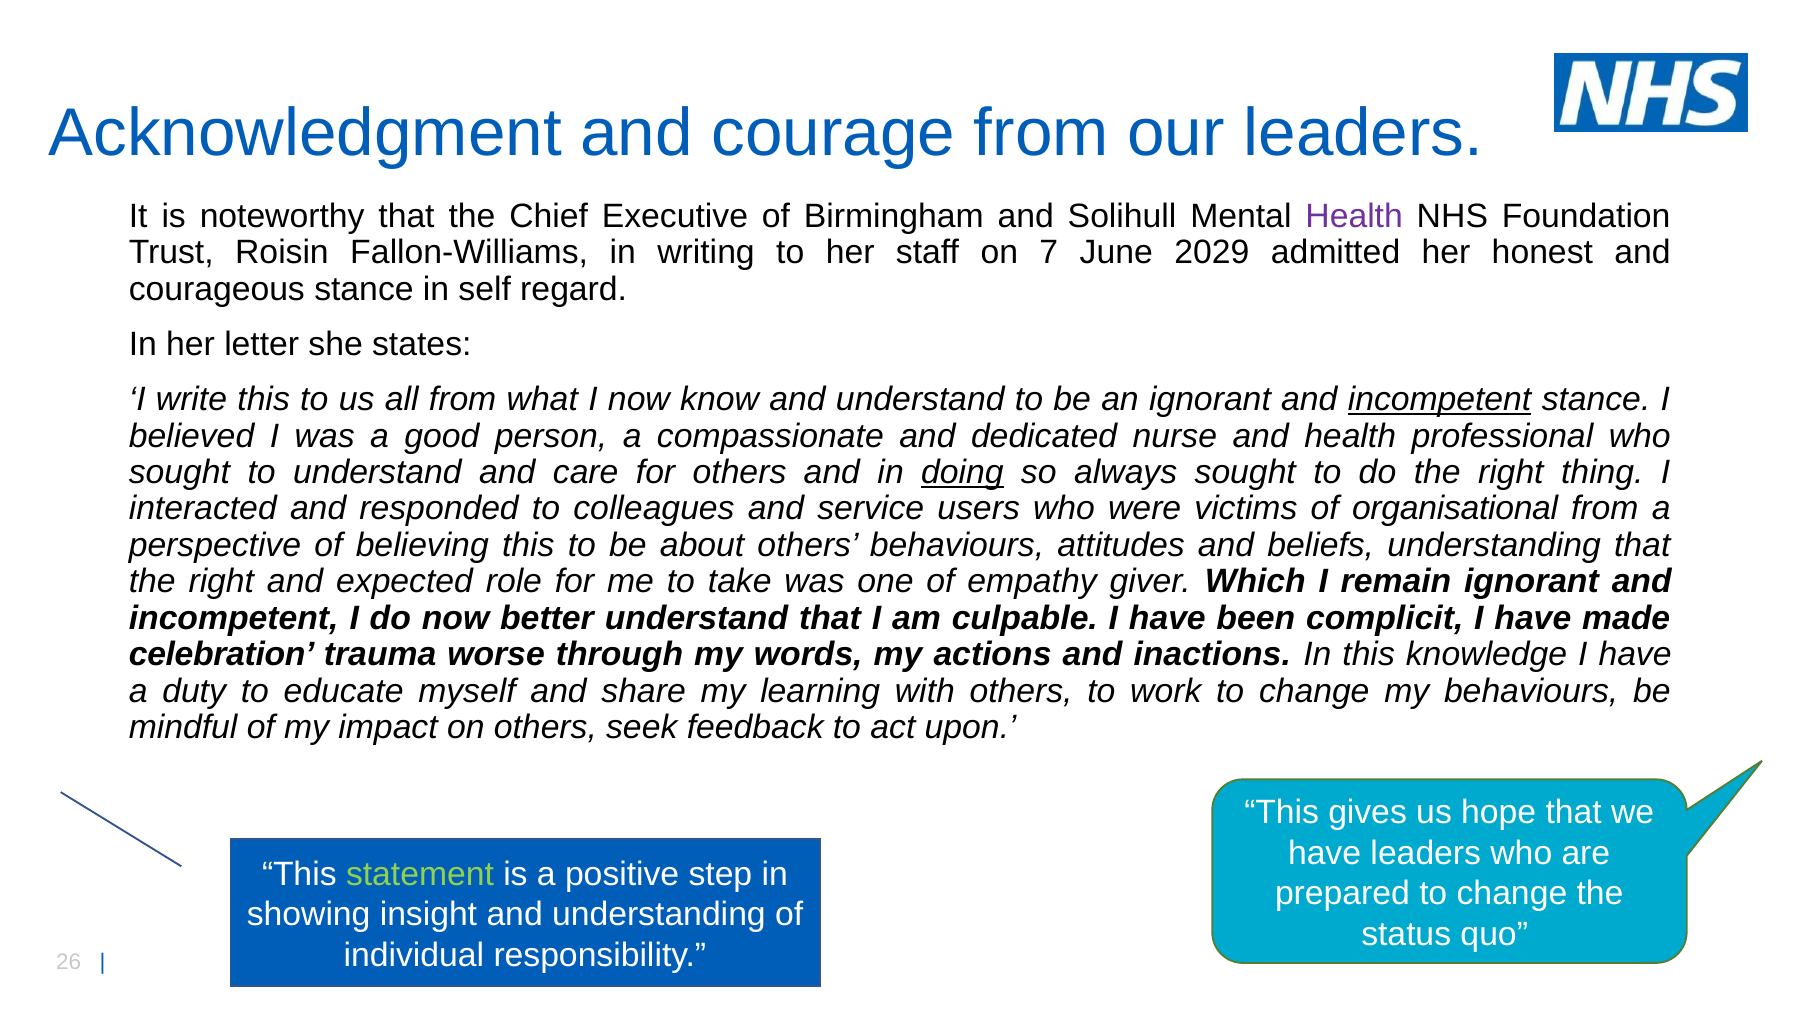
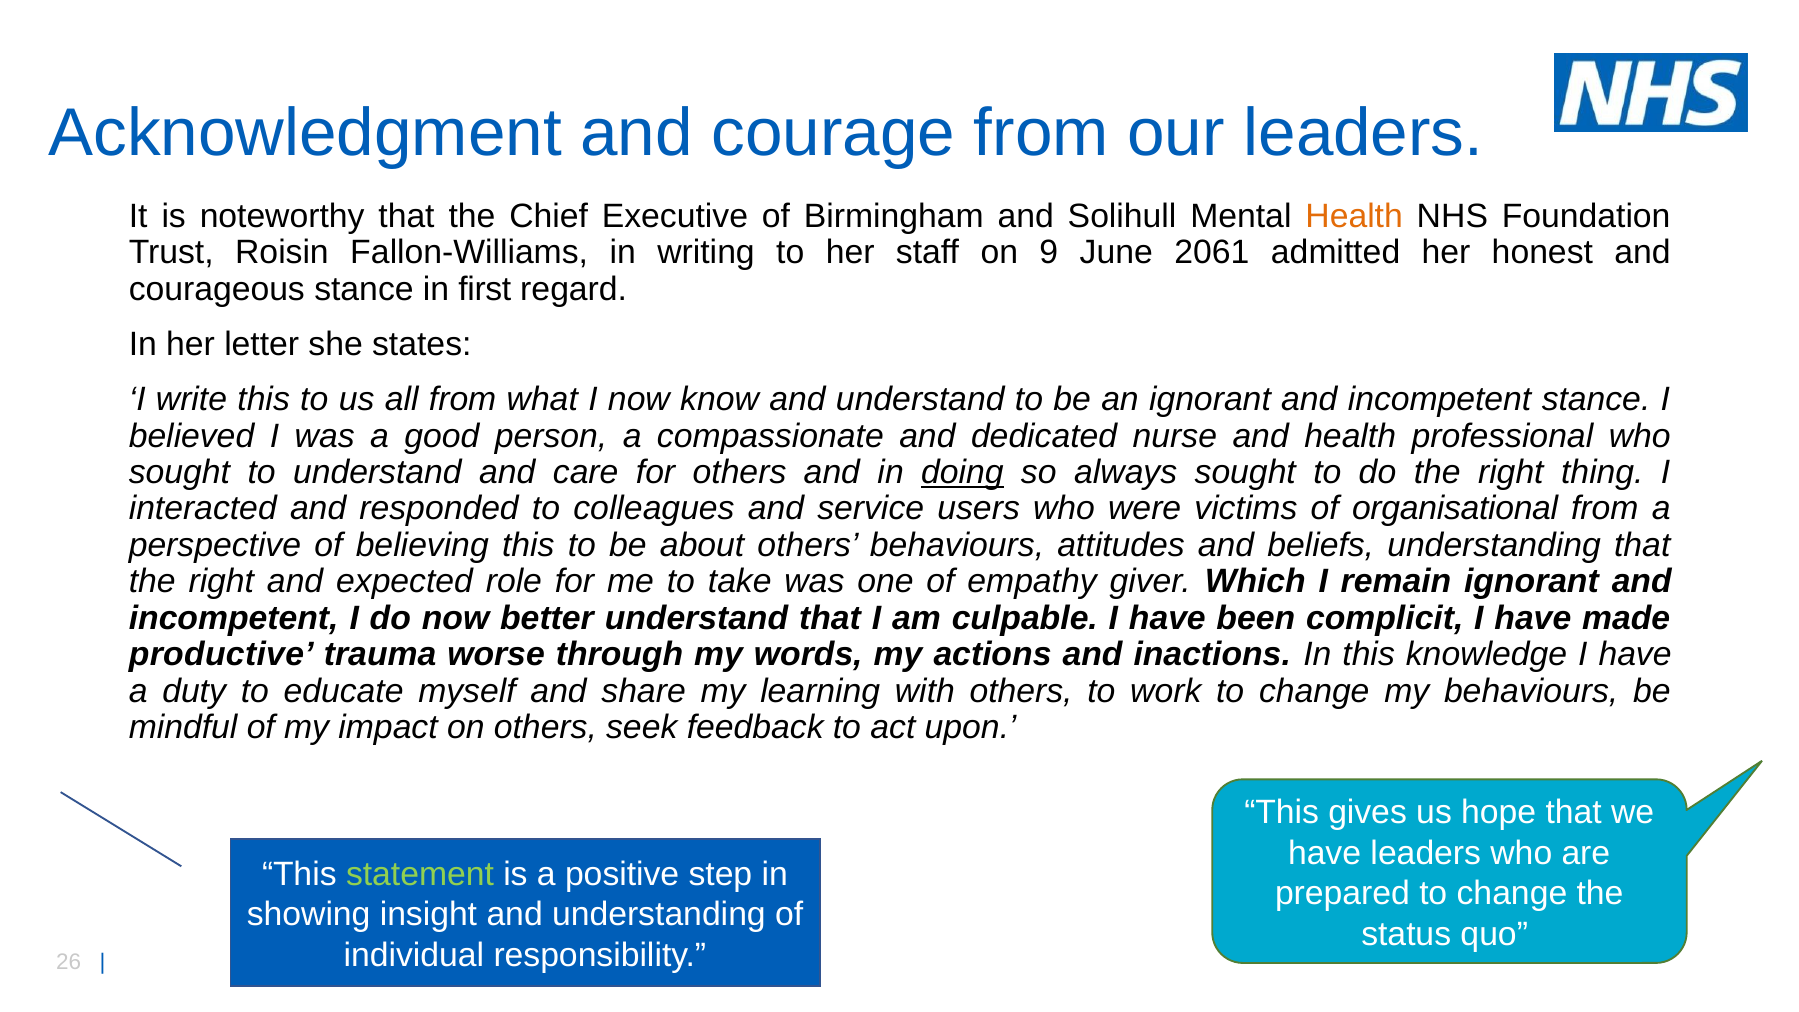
Health colour: purple -> orange (1354, 216)
7: 7 -> 9 (1049, 253)
2029: 2029 -> 2061 (1212, 253)
self: self -> first (485, 289)
incompetent underline: present -> none (1440, 399)
celebration: celebration -> productive (221, 655)
